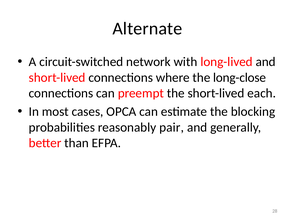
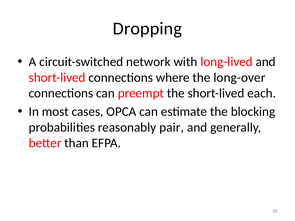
Alternate: Alternate -> Dropping (147, 29)
long-close: long-close -> long-over (239, 78)
